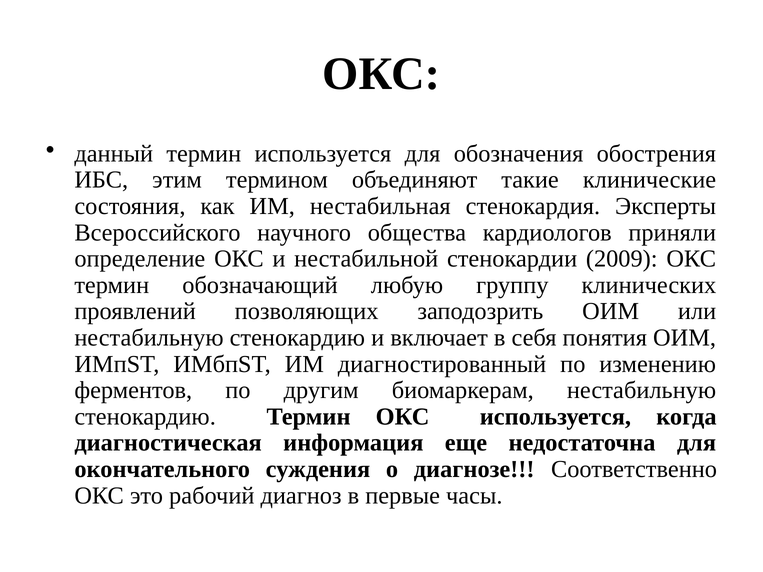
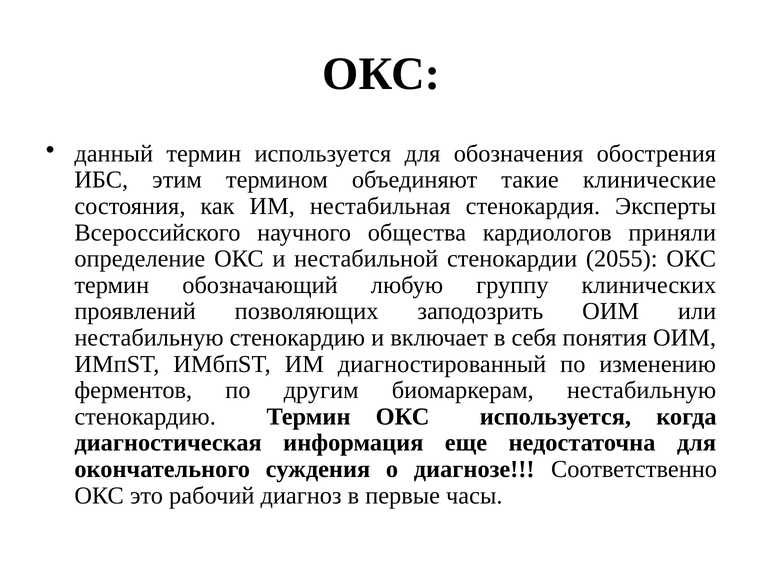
2009: 2009 -> 2055 (622, 259)
